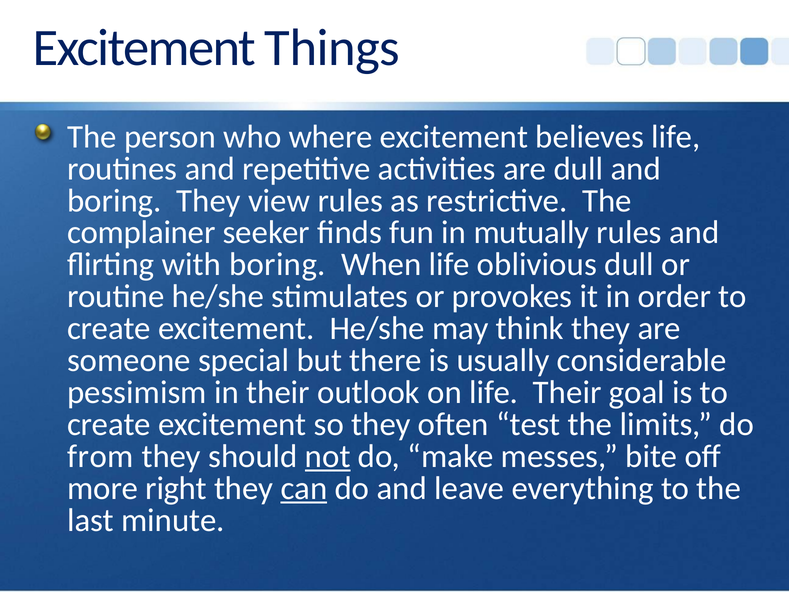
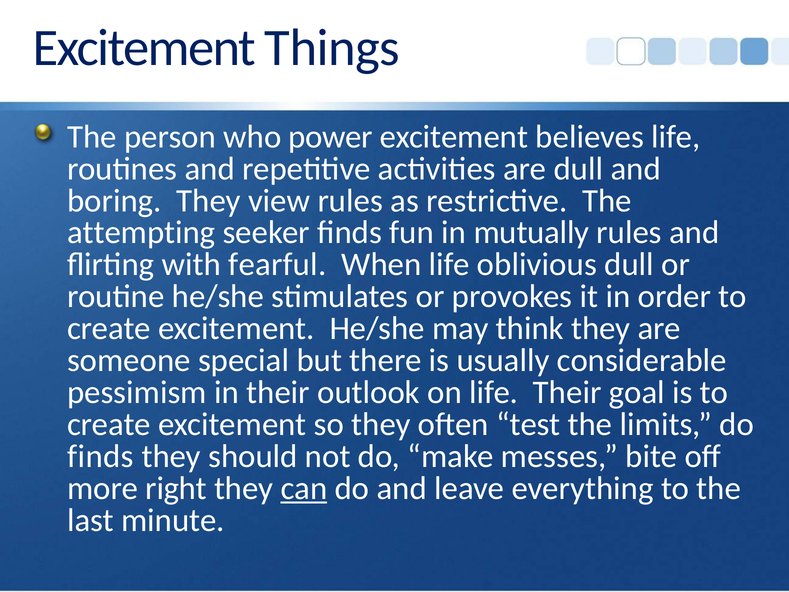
where: where -> power (331, 137)
complainer: complainer -> attempting (141, 233)
with boring: boring -> fearful (277, 264)
from: from -> finds (100, 456)
not underline: present -> none (328, 456)
